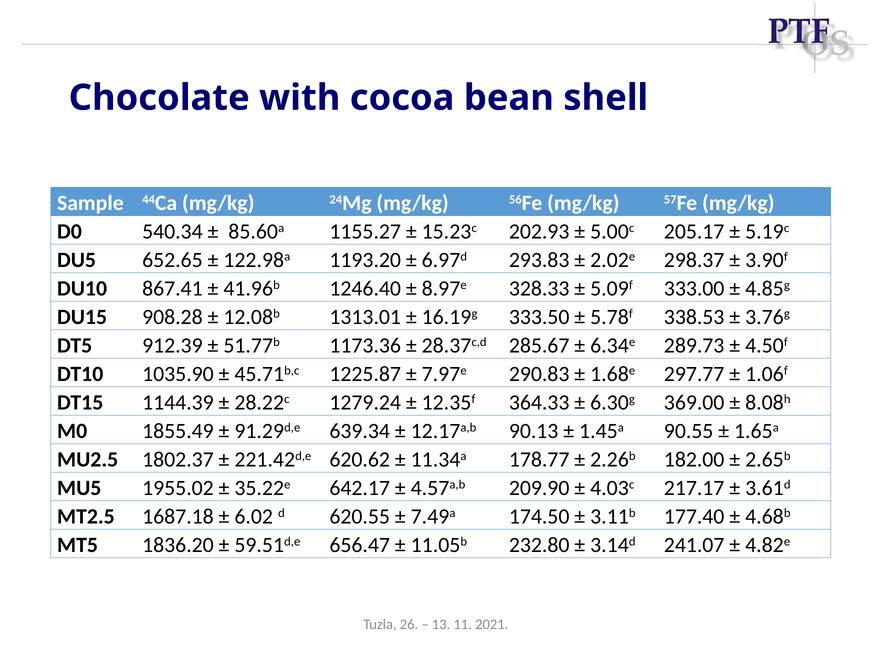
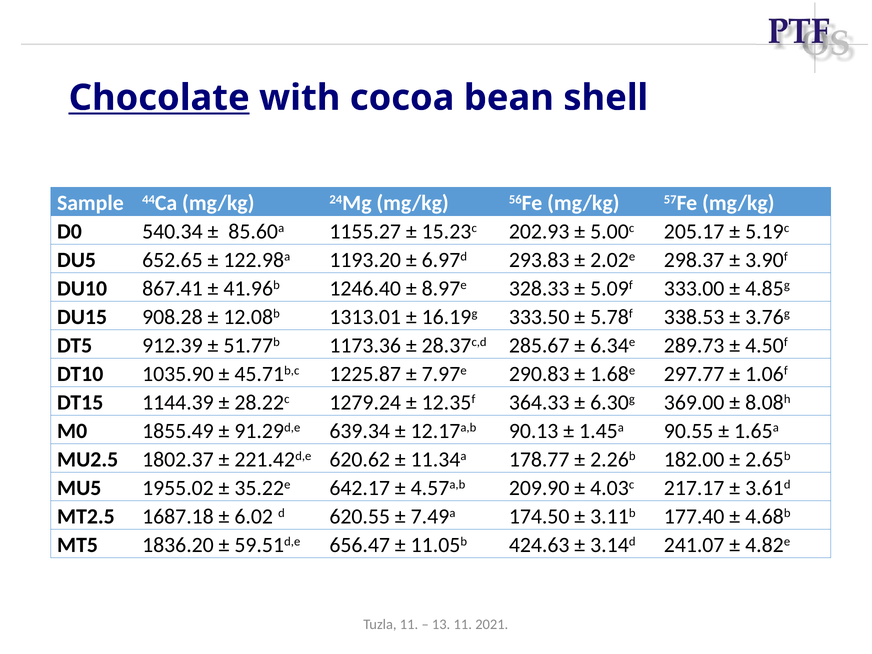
Chocolate underline: none -> present (159, 98)
232.80: 232.80 -> 424.63 (539, 545)
Tuzla 26: 26 -> 11 (409, 624)
